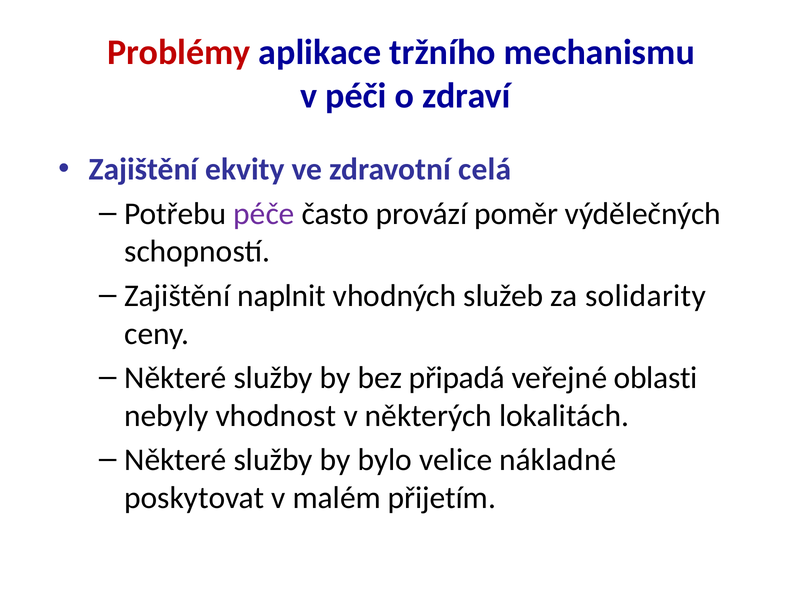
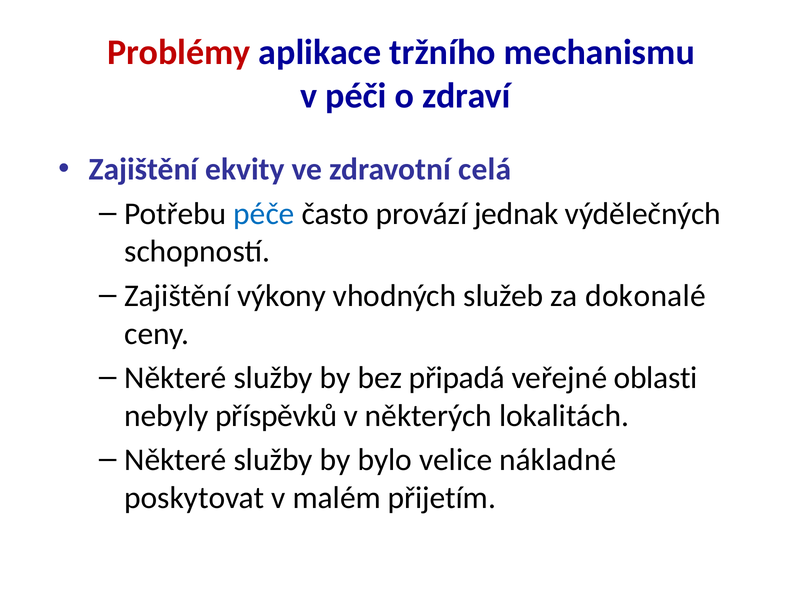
péče colour: purple -> blue (264, 214)
poměr: poměr -> jednak (516, 214)
naplnit: naplnit -> výkony (282, 296)
solidarity: solidarity -> dokonalé (646, 296)
vhodnost: vhodnost -> příspěvků (276, 416)
